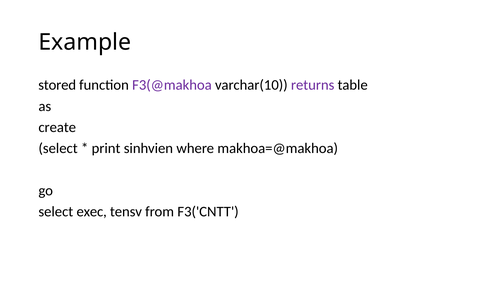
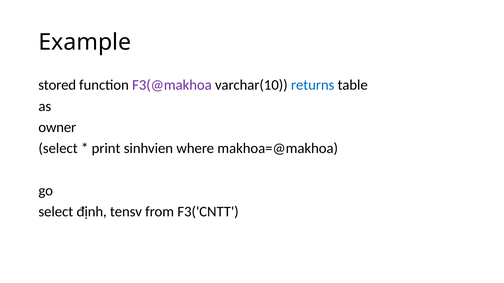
returns colour: purple -> blue (313, 85)
create: create -> owner (57, 127)
exec: exec -> định (92, 212)
